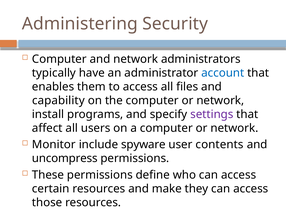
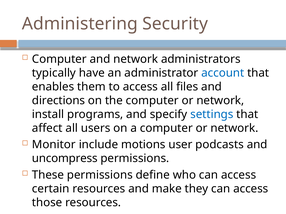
capability: capability -> directions (58, 101)
settings colour: purple -> blue (212, 114)
spyware: spyware -> motions (143, 145)
contents: contents -> podcasts (220, 145)
